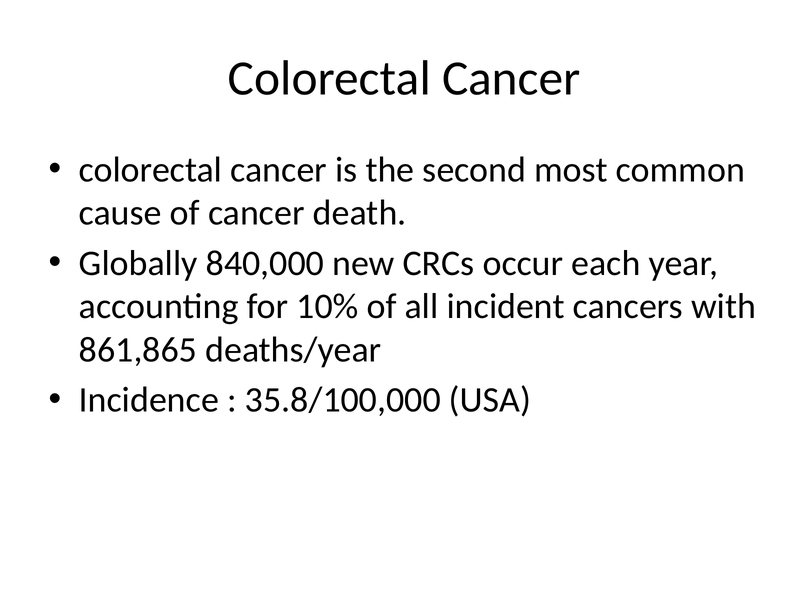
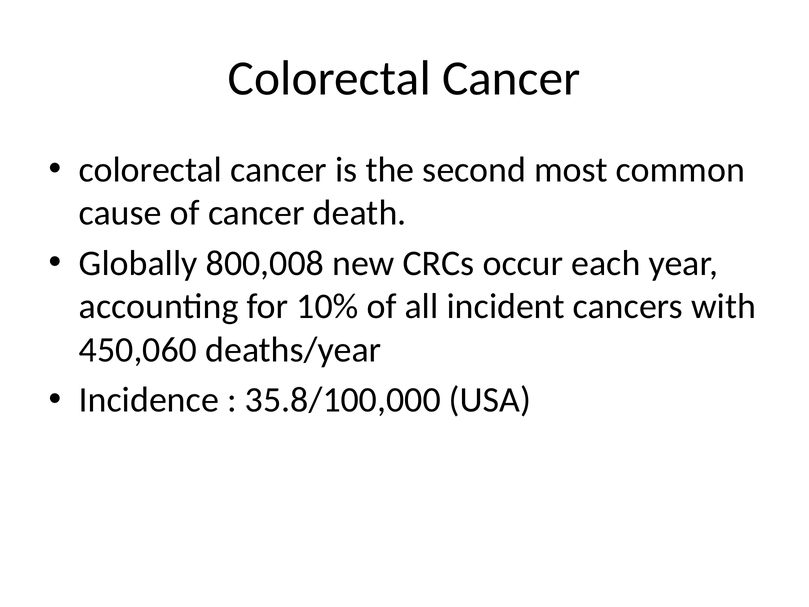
840,000: 840,000 -> 800,008 (265, 263)
861,865: 861,865 -> 450,060 (138, 350)
